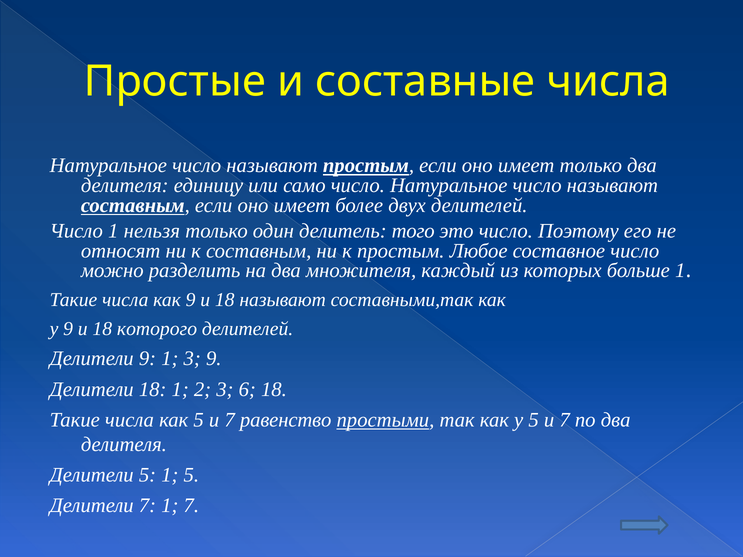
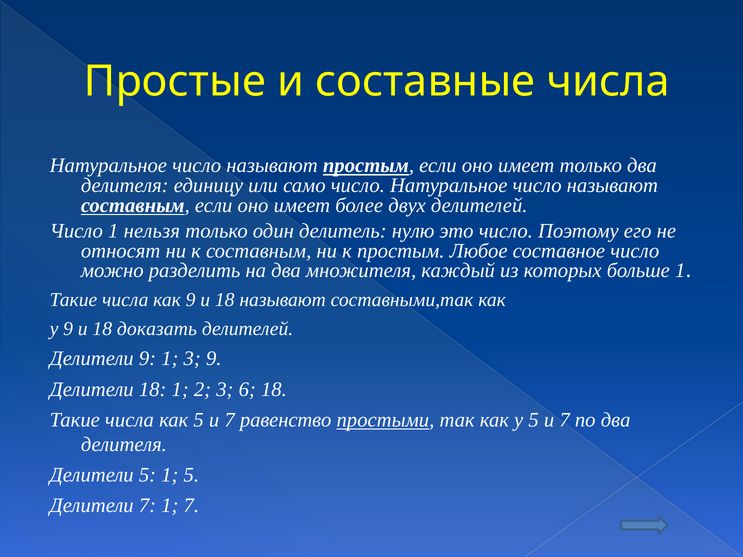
того: того -> нулю (413, 231)
которого: которого -> доказать (157, 329)
